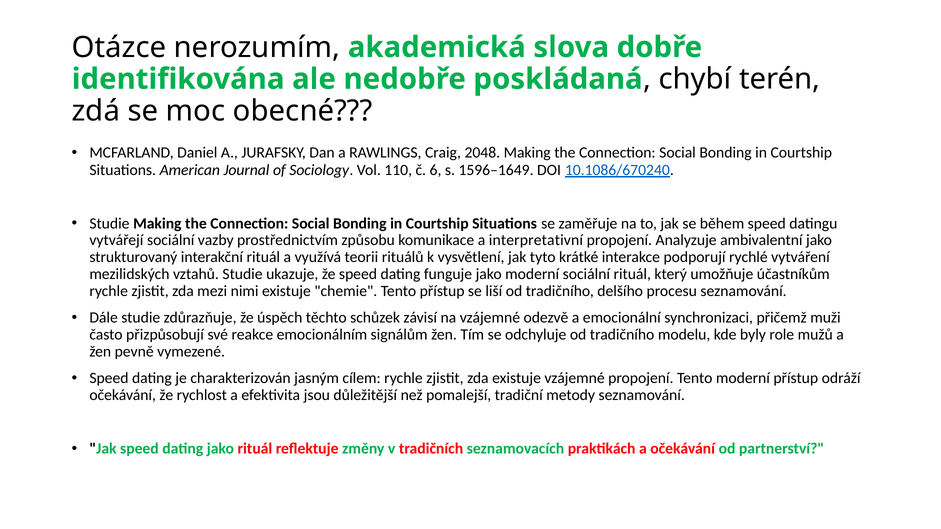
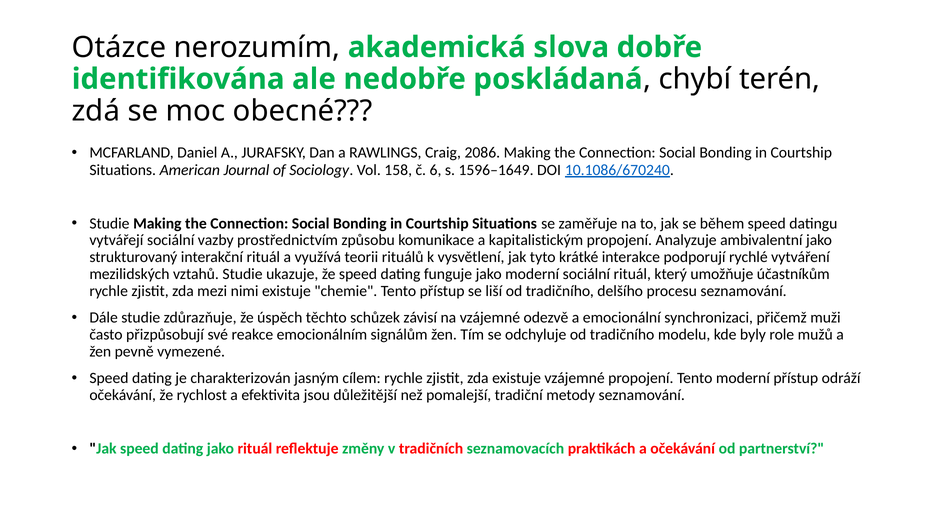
2048: 2048 -> 2086 (482, 153)
110: 110 -> 158 (398, 170)
interpretativní: interpretativní -> kapitalistickým (536, 240)
